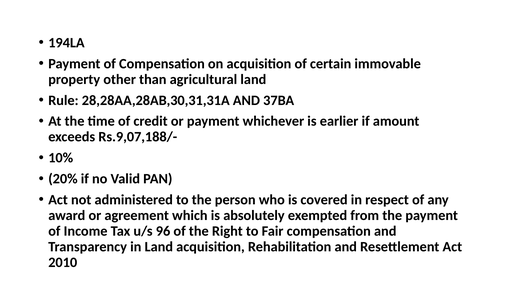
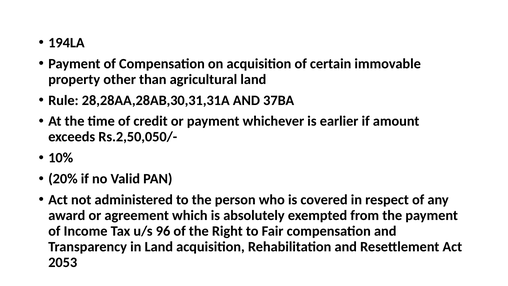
Rs.9,07,188/-: Rs.9,07,188/- -> Rs.2,50,050/- (138, 137)
2010: 2010 -> 2053 (63, 262)
